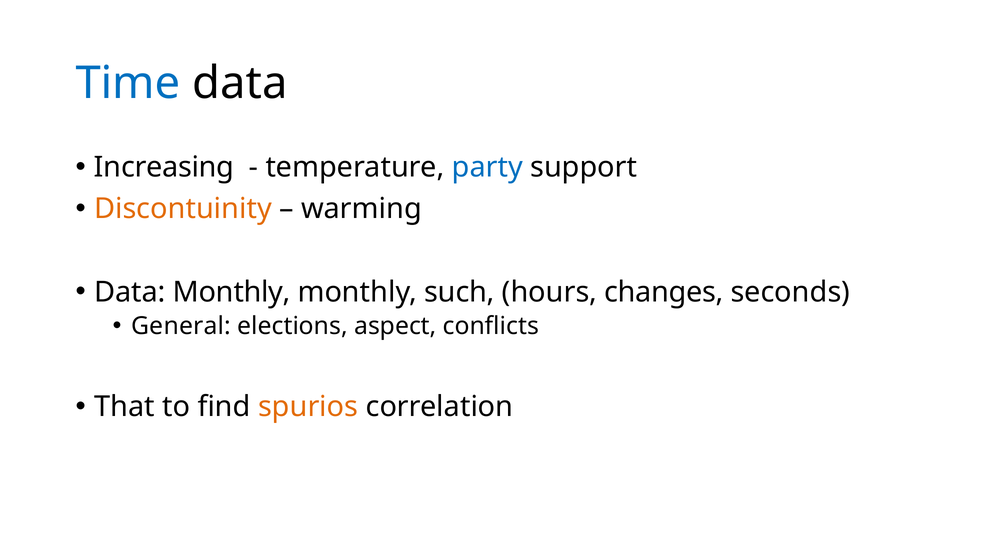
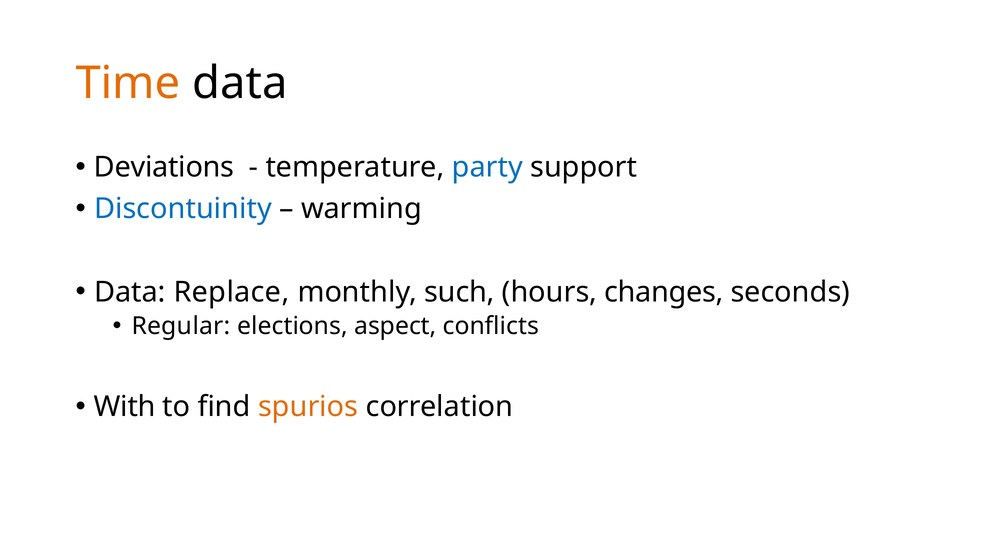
Time colour: blue -> orange (128, 83)
Increasing: Increasing -> Deviations (164, 168)
Discontuinity colour: orange -> blue (183, 209)
Data Monthly: Monthly -> Replace (231, 292)
General: General -> Regular (181, 326)
That: That -> With (125, 407)
